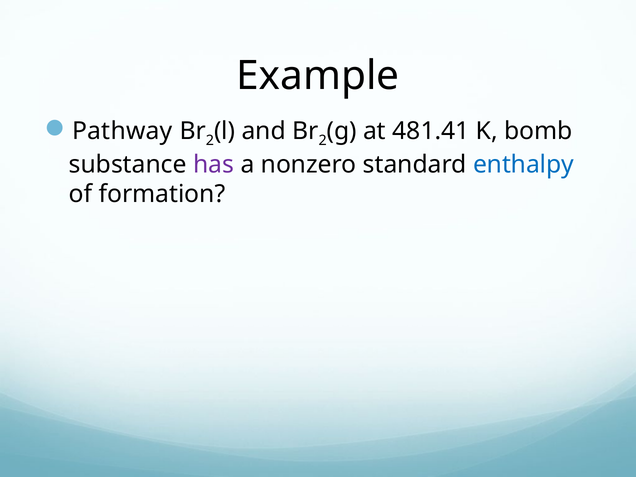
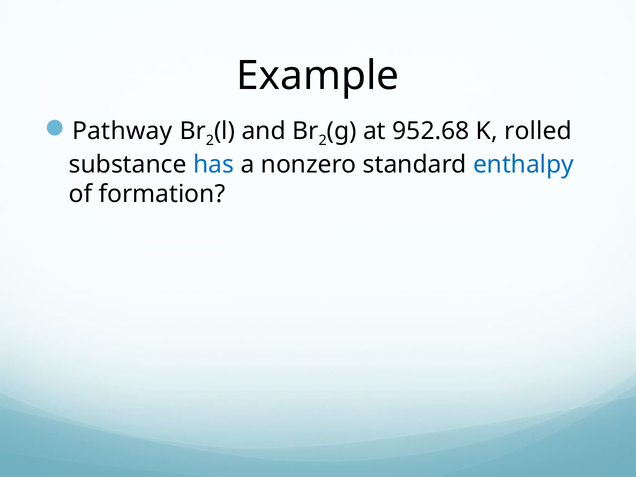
481.41: 481.41 -> 952.68 (431, 131)
bomb: bomb -> rolled (538, 131)
has colour: purple -> blue (214, 165)
